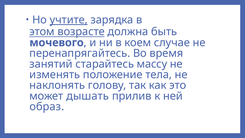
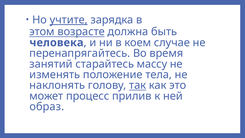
мочевого: мочевого -> человека (56, 43)
так underline: none -> present (138, 85)
дышать: дышать -> процесс (88, 96)
